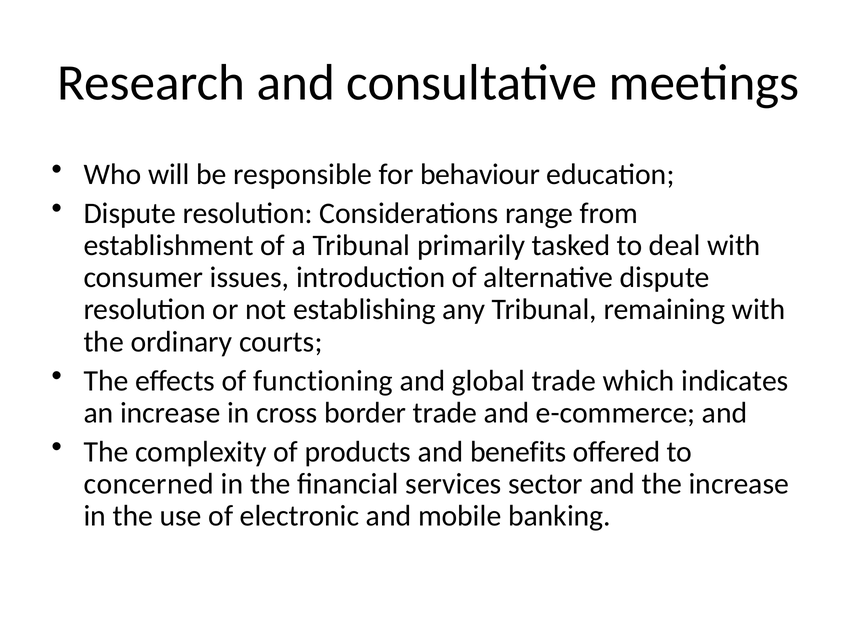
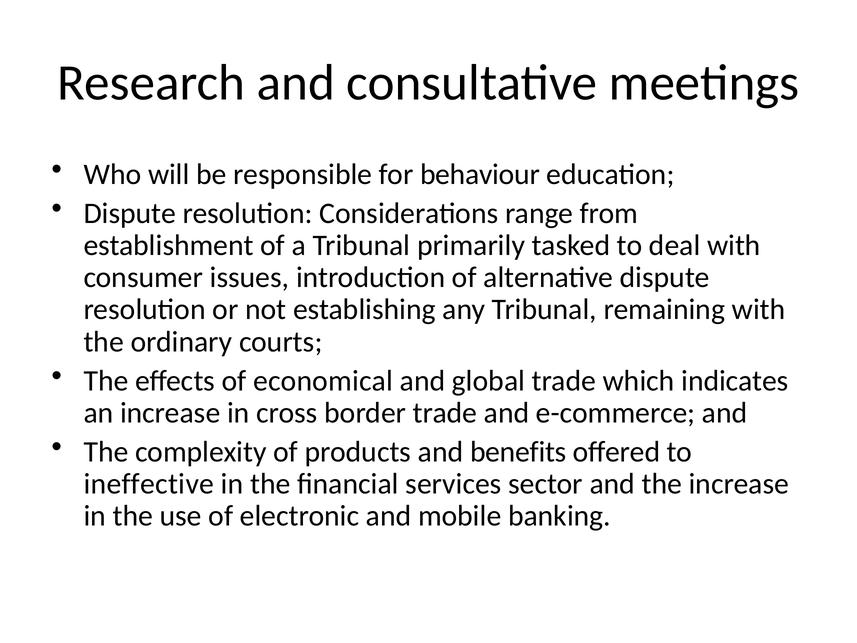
functioning: functioning -> economical (323, 381)
concerned: concerned -> ineffective (149, 484)
